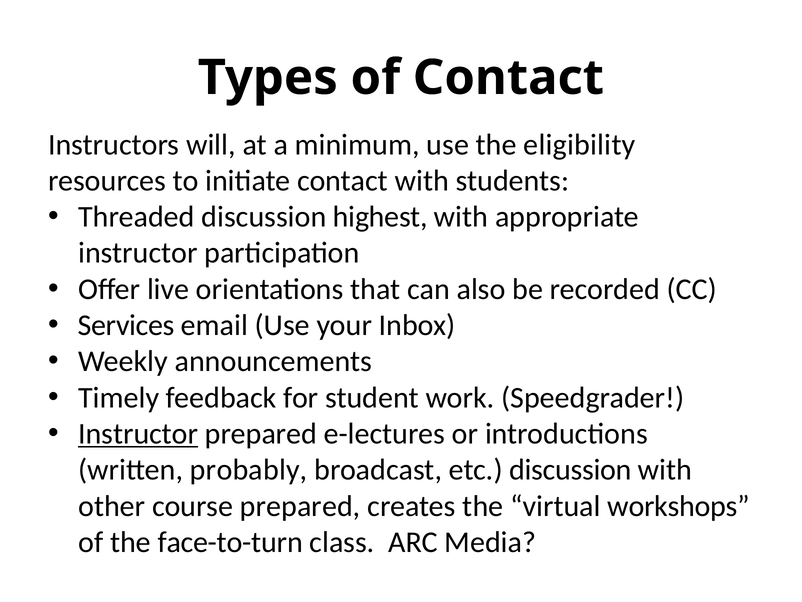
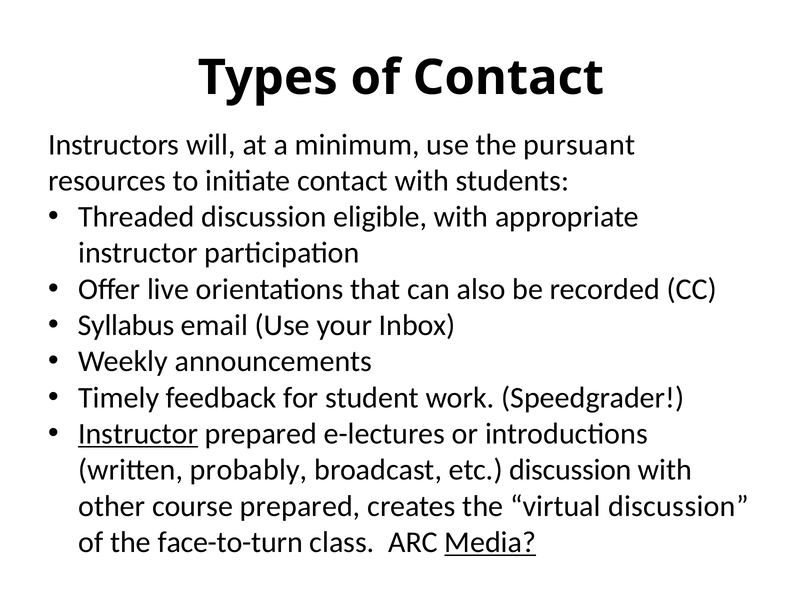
eligibility: eligibility -> pursuant (579, 144)
highest: highest -> eligible (380, 217)
Services: Services -> Syllabus (126, 325)
virtual workshops: workshops -> discussion (678, 506)
Media underline: none -> present (490, 542)
